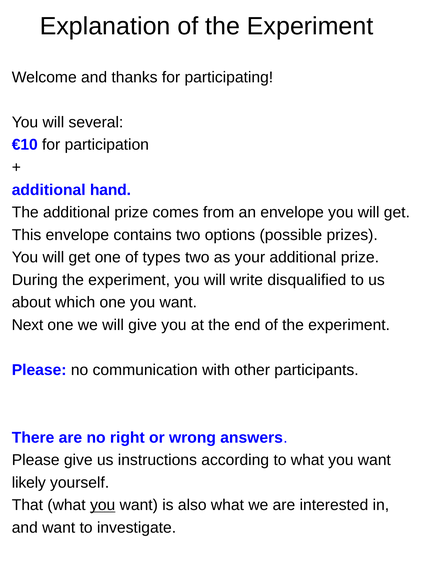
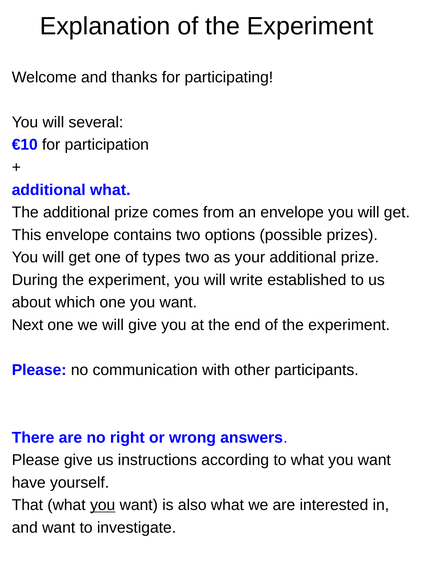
additional hand: hand -> what (110, 190)
disqualified: disqualified -> established (307, 280)
likely: likely -> have (29, 482)
